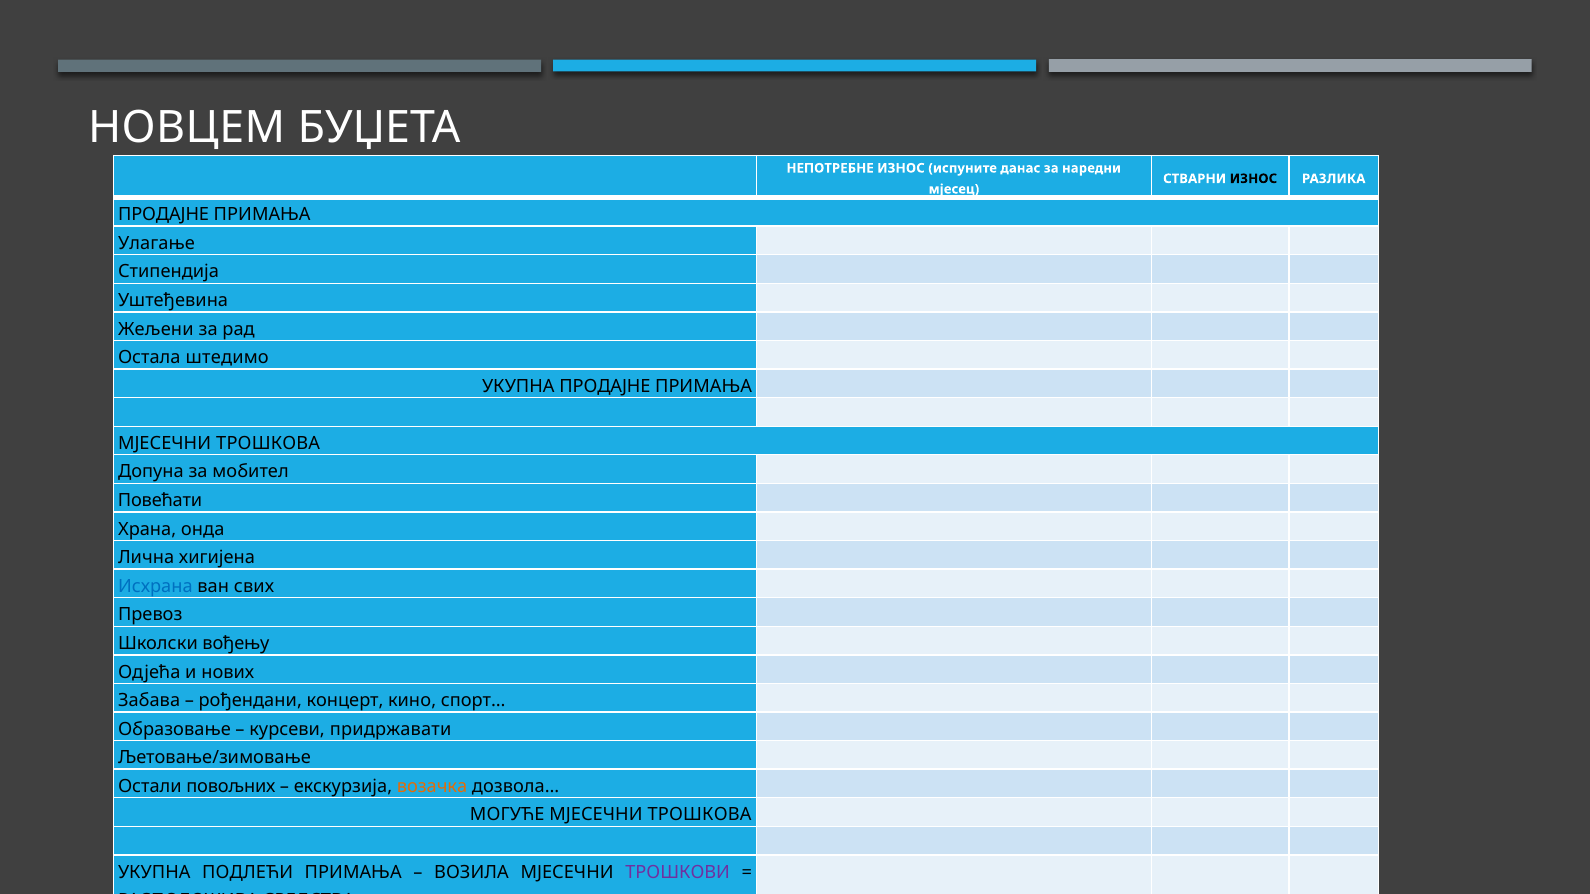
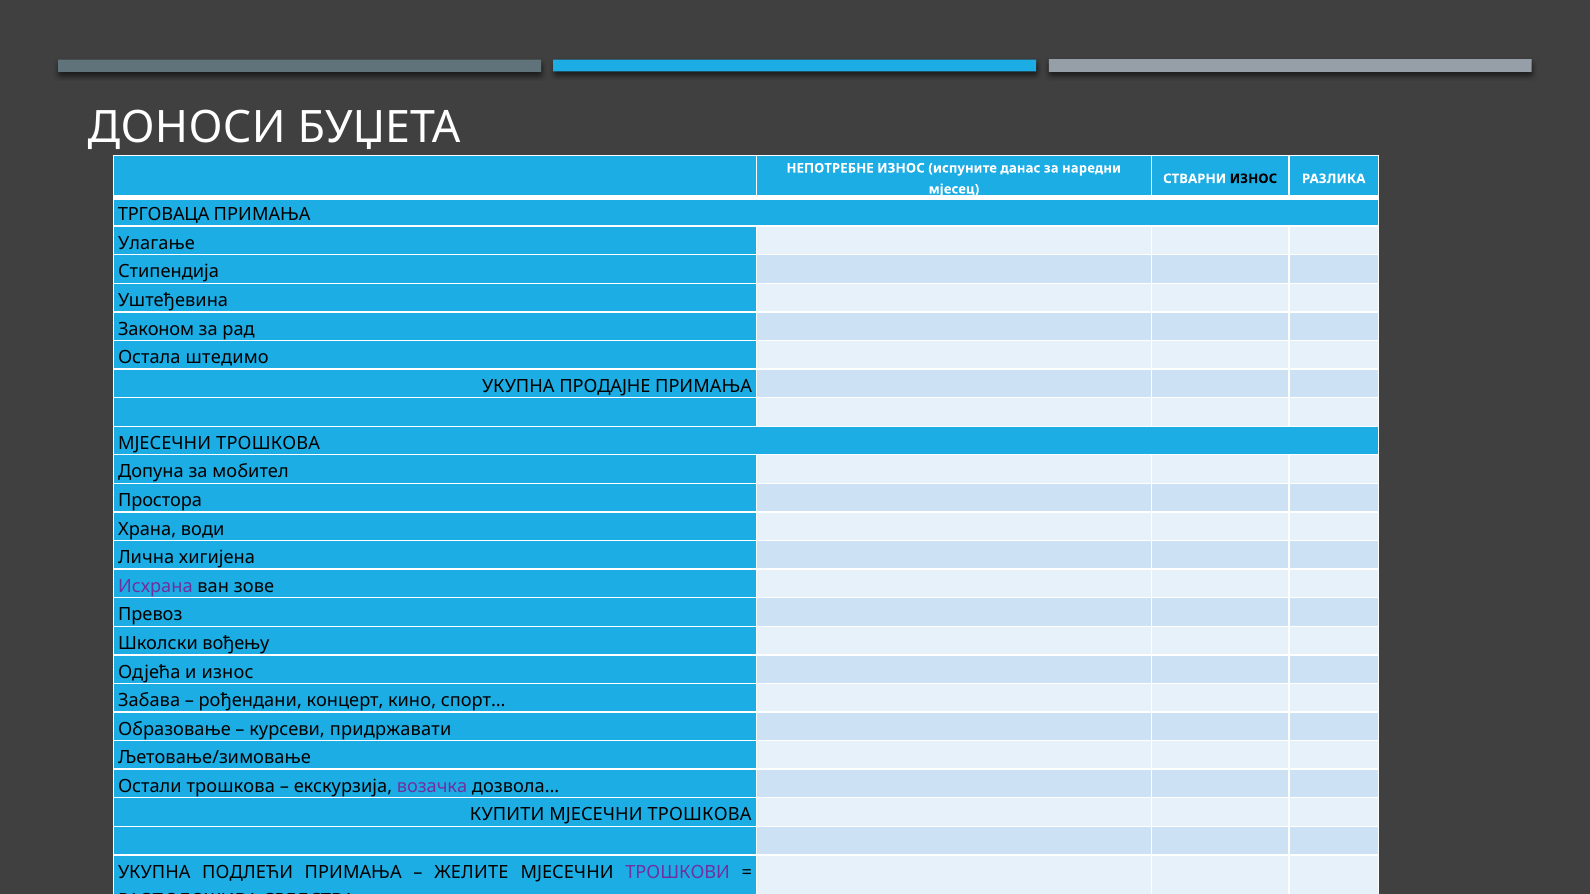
НОВЦЕМ: НОВЦЕМ -> ДОНОСИ (187, 127)
ПРОДАЈНЕ: ПРОДАЈНЕ -> ТРГОВАЦА (164, 215)
Жељени: Жељени -> Законом (156, 329)
Повећати: Повећати -> Простора (160, 501)
oнда: oнда -> води (203, 529)
Исхрана colour: blue -> purple (155, 587)
свих: свих -> зове (254, 587)
и нових: нових -> износ (228, 672)
Oстали повољних: повољних -> трошкова (231, 787)
возачка colour: orange -> purple (432, 787)
МОГУЋЕ: МОГУЋЕ -> КУПИТИ (507, 815)
ВОЗИЛА: ВОЗИЛА -> ЖЕЛИТЕ (471, 872)
